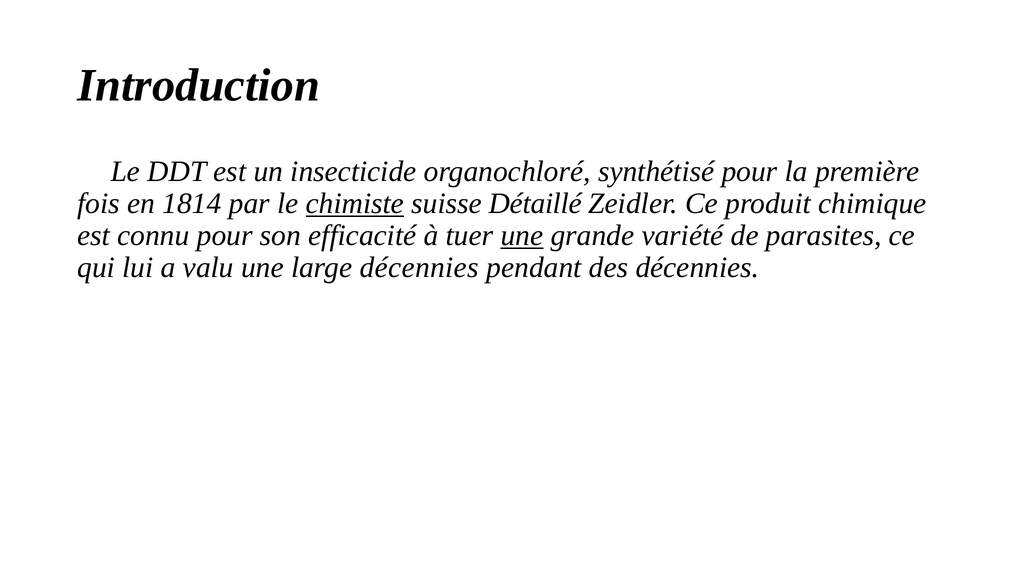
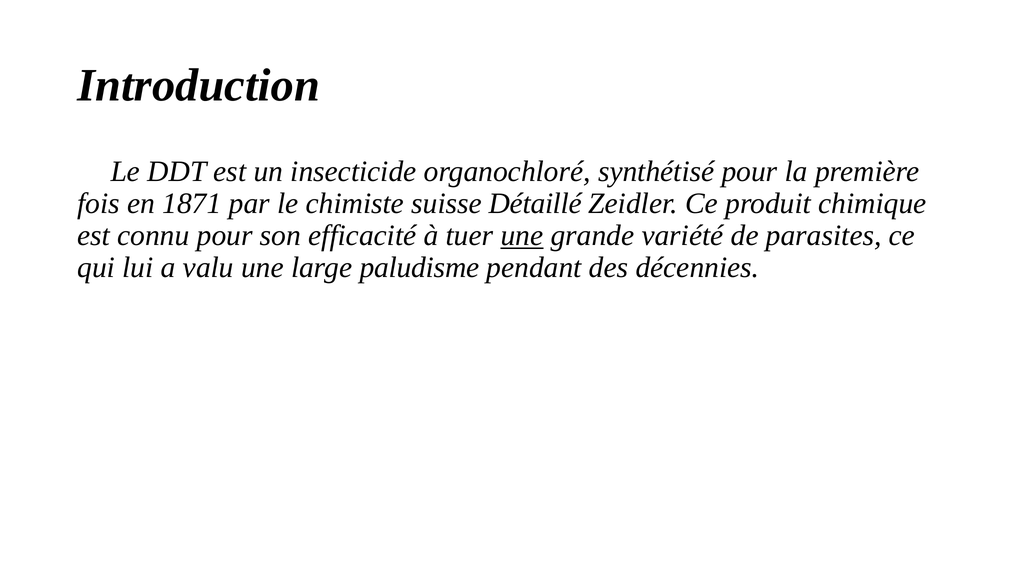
1814: 1814 -> 1871 (192, 203)
chimiste underline: present -> none (355, 203)
large décennies: décennies -> paludisme (419, 267)
